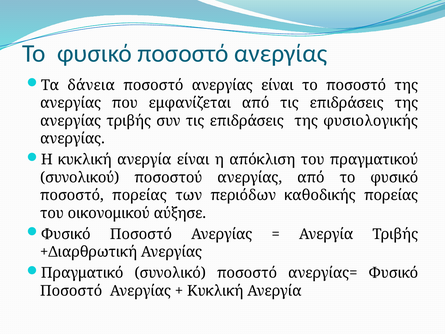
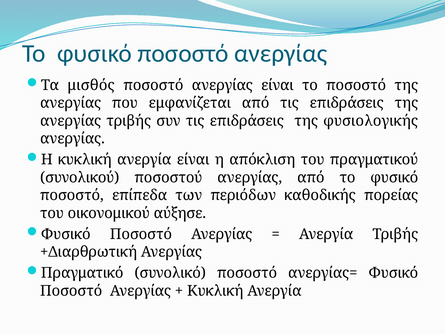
δάνεια: δάνεια -> μισθός (91, 85)
ποσοστό πορείας: πορείας -> επίπεδα (140, 195)
